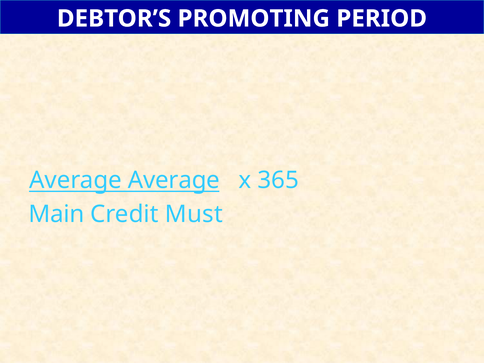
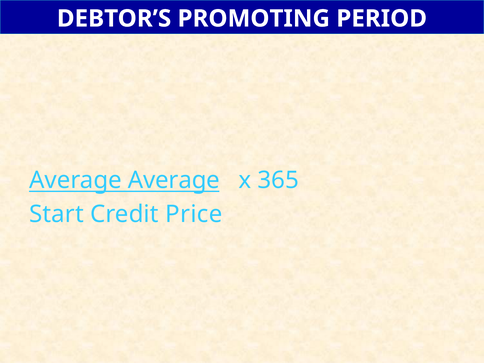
Main: Main -> Start (56, 214)
Must: Must -> Price (194, 214)
